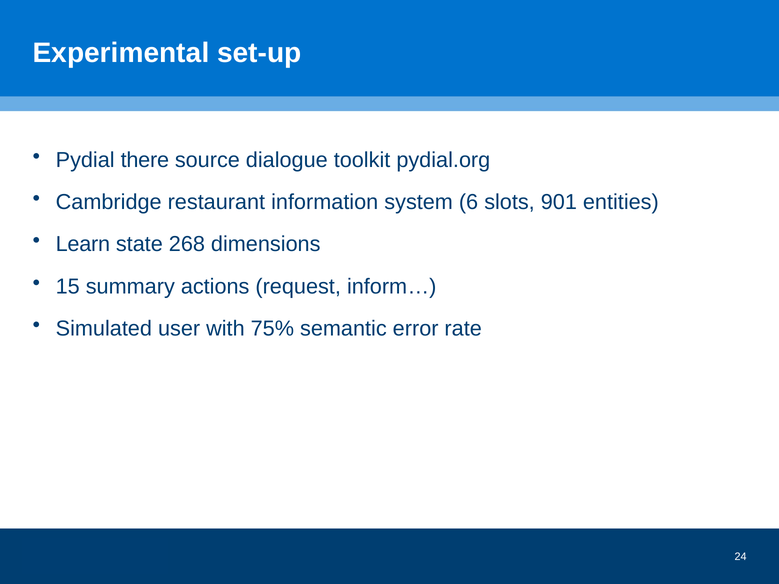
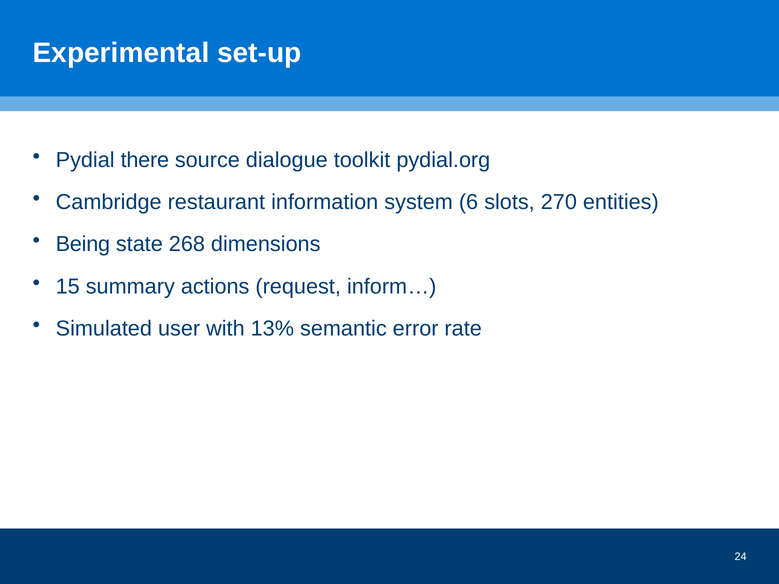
901: 901 -> 270 (559, 202)
Learn: Learn -> Being (83, 244)
75%: 75% -> 13% (272, 329)
